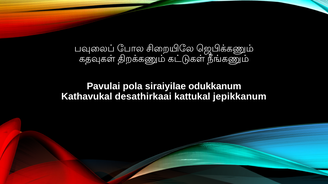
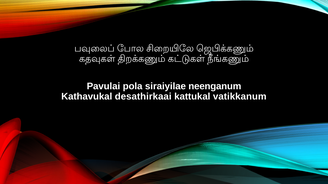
odukkanum: odukkanum -> neenganum (215, 86)
jepikkanum: jepikkanum -> vatikkanum (240, 97)
